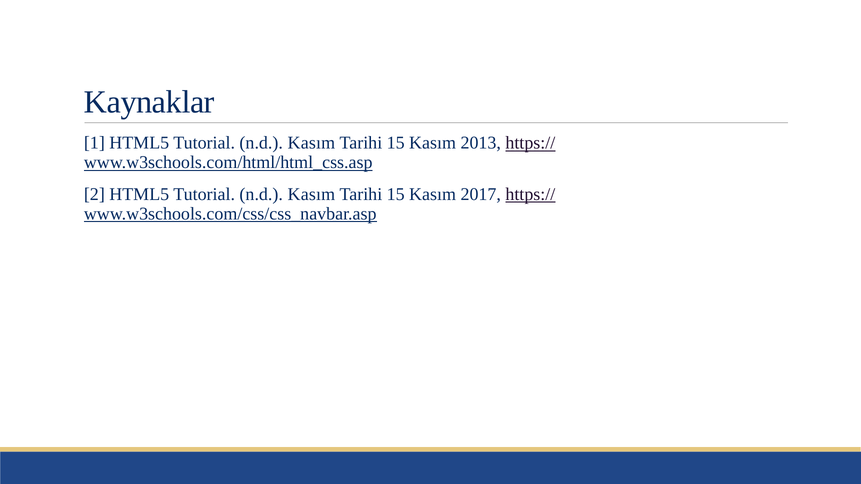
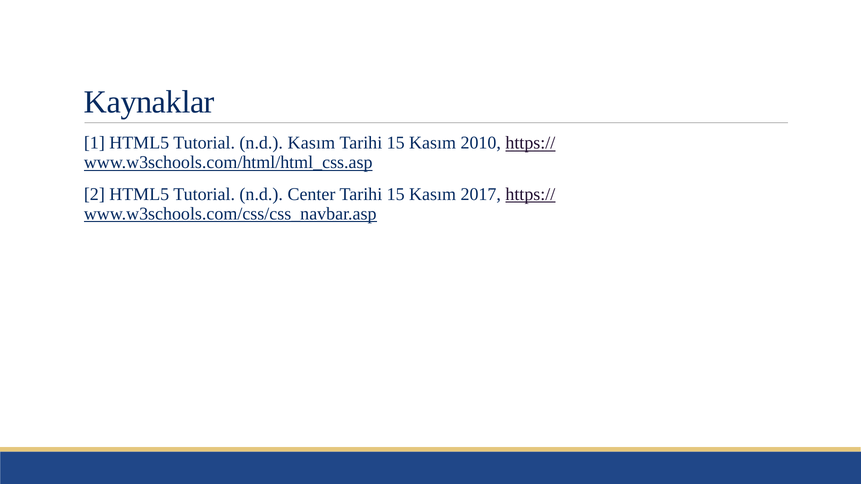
2013: 2013 -> 2010 (481, 143)
Kasım: Kasım -> Center (311, 194)
